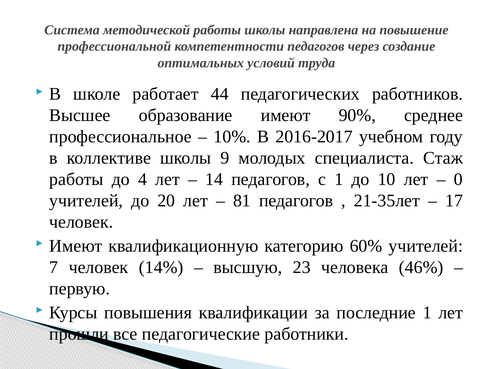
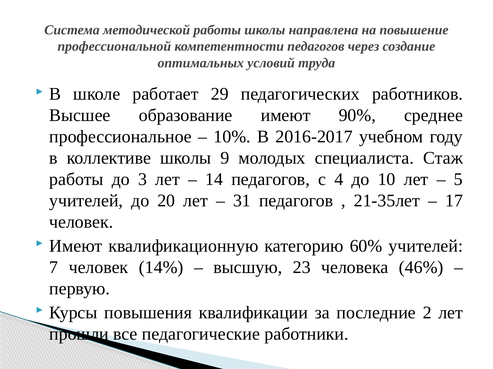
44: 44 -> 29 (220, 94)
4: 4 -> 3 (142, 180)
с 1: 1 -> 4 (339, 180)
0: 0 -> 5 (458, 180)
81: 81 -> 31 (242, 201)
последние 1: 1 -> 2 (427, 313)
